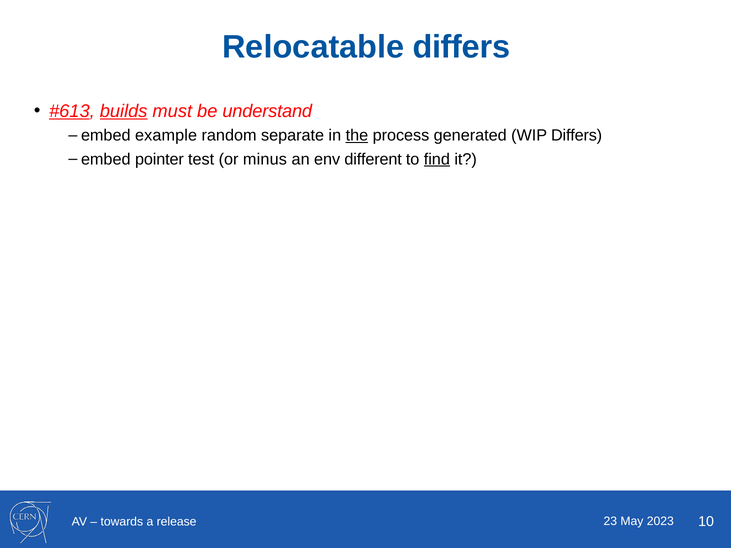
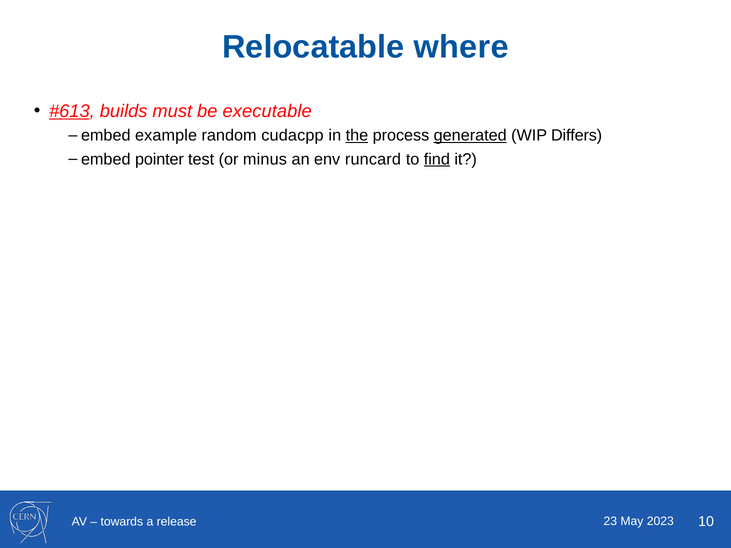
Relocatable differs: differs -> where (461, 47)
builds underline: present -> none (124, 111)
understand: understand -> executable (267, 111)
separate: separate -> cudacpp (292, 136)
generated underline: none -> present (470, 136)
different: different -> runcard (373, 159)
